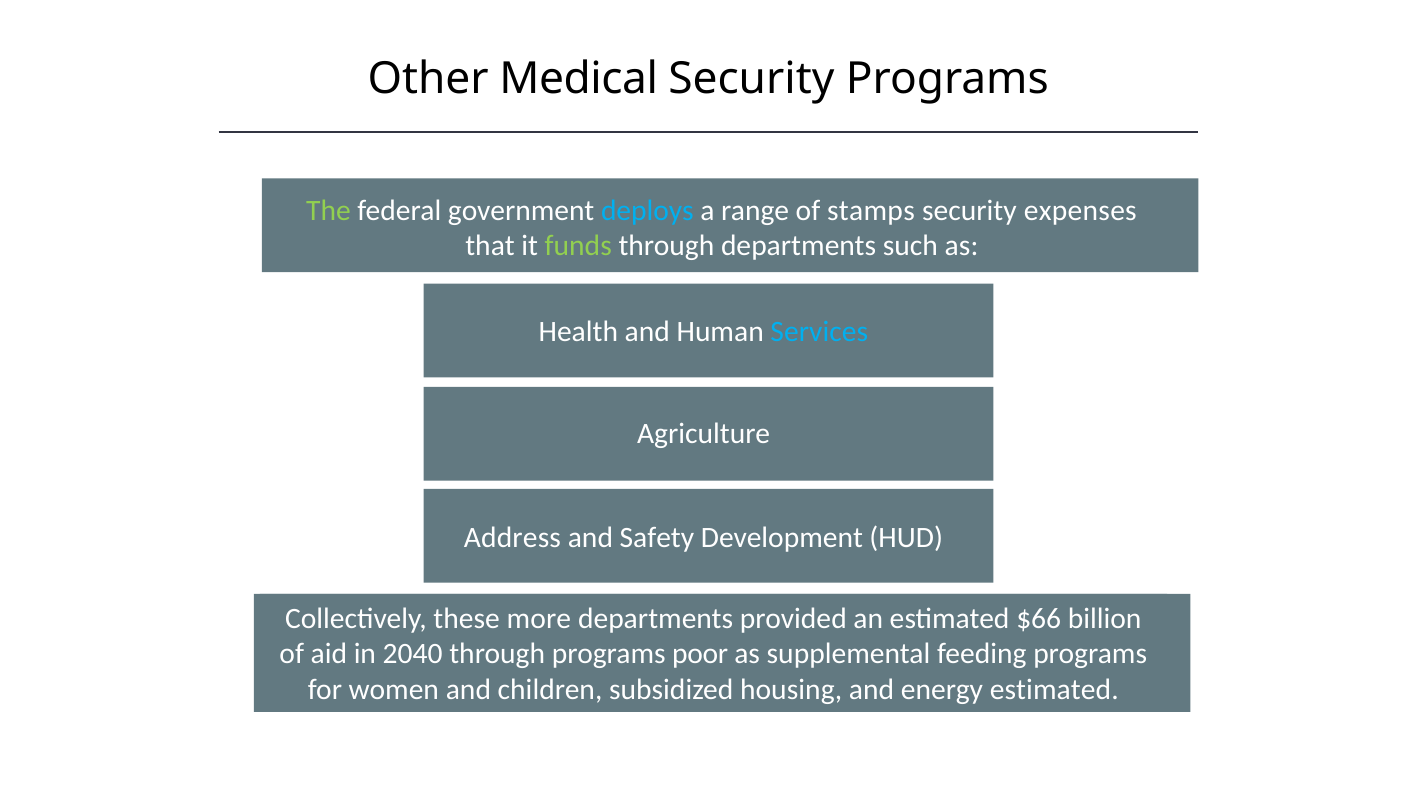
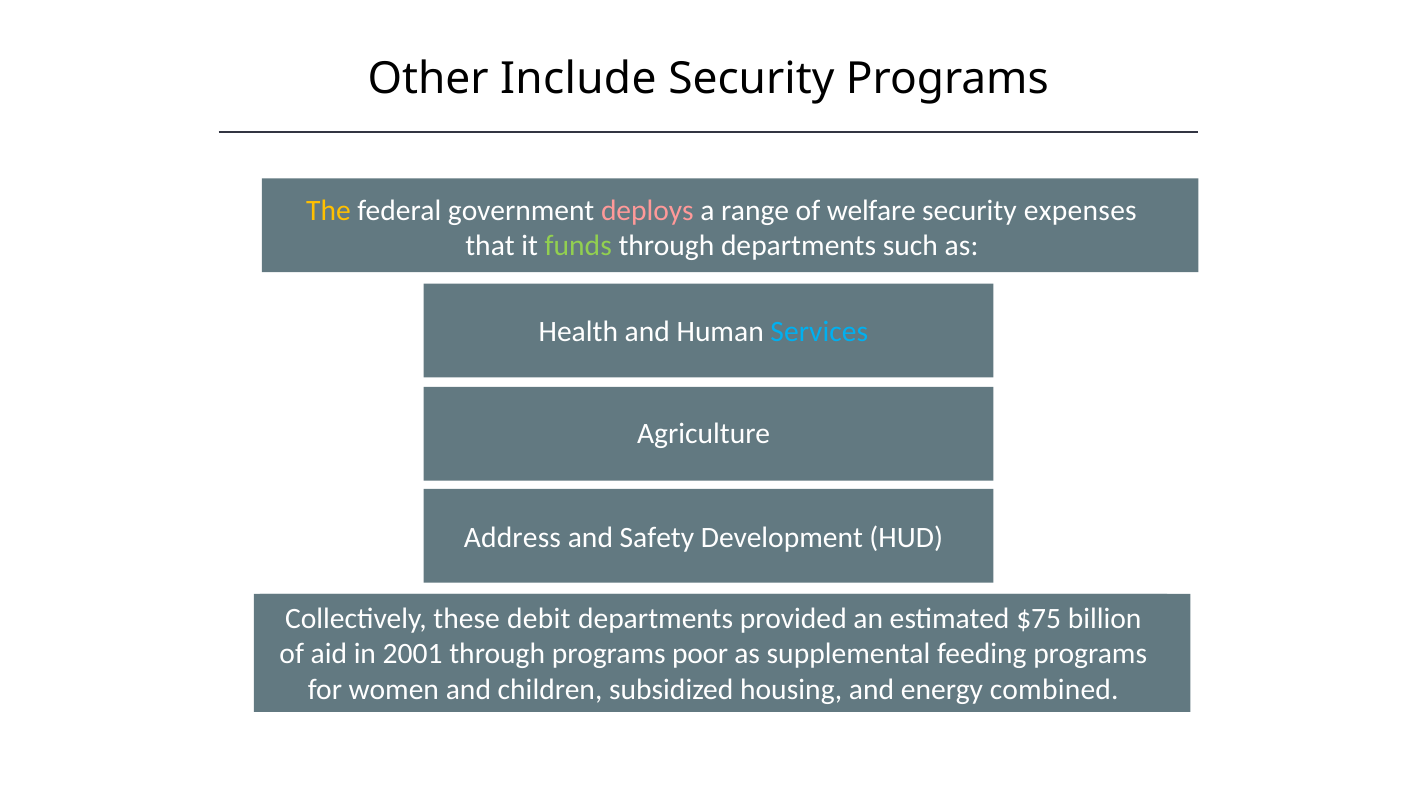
Medical: Medical -> Include (578, 79)
The colour: light green -> yellow (329, 210)
deploys colour: light blue -> pink (647, 210)
stamps: stamps -> welfare (871, 210)
more: more -> debit (539, 619)
$66: $66 -> $75 (1039, 619)
2040: 2040 -> 2001 (413, 654)
energy estimated: estimated -> combined (1054, 690)
